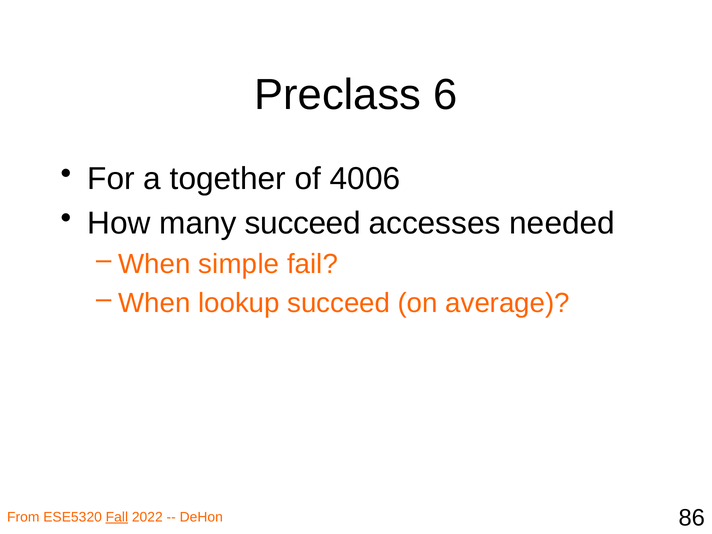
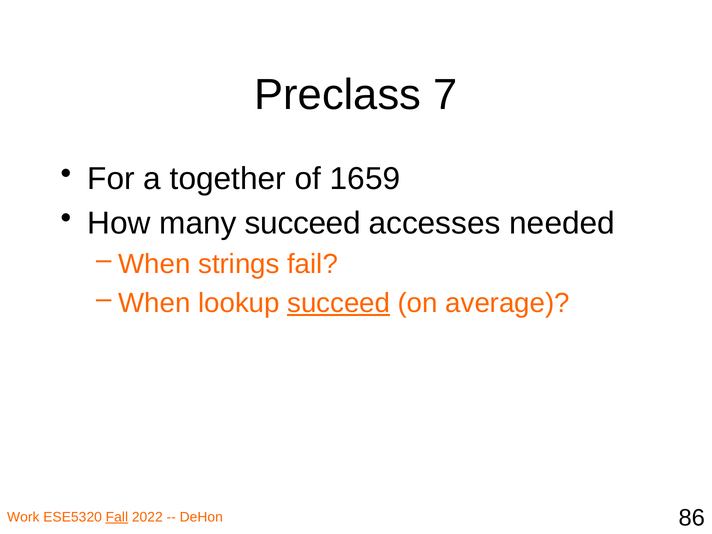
6: 6 -> 7 (445, 95)
4006: 4006 -> 1659 (365, 179)
simple: simple -> strings (239, 264)
succeed underline: none -> present (339, 303)
From: From -> Work (23, 517)
